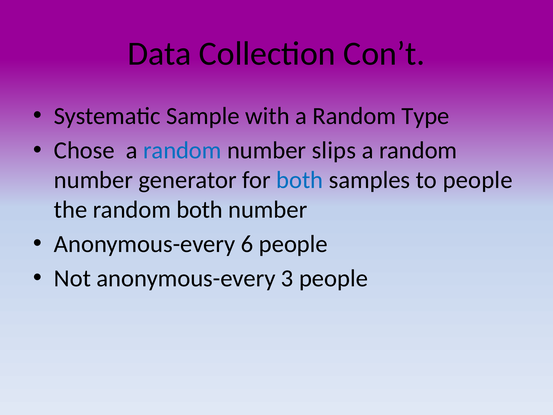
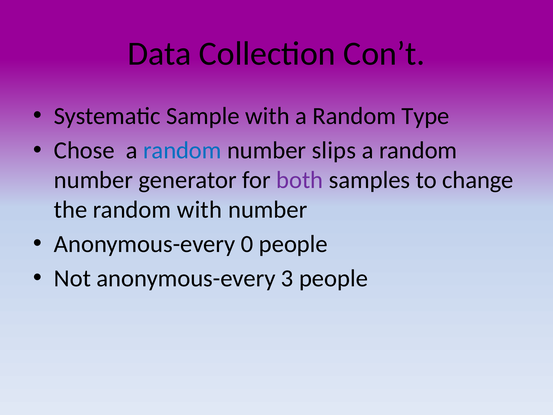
both colour: blue -> purple (300, 180)
to people: people -> change (478, 180)
random both: both -> with (200, 209)
6: 6 -> 0 (247, 244)
